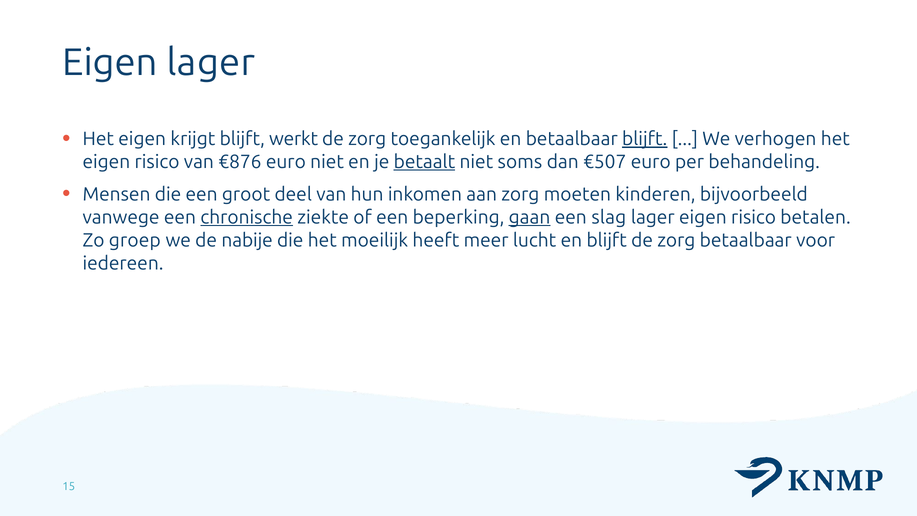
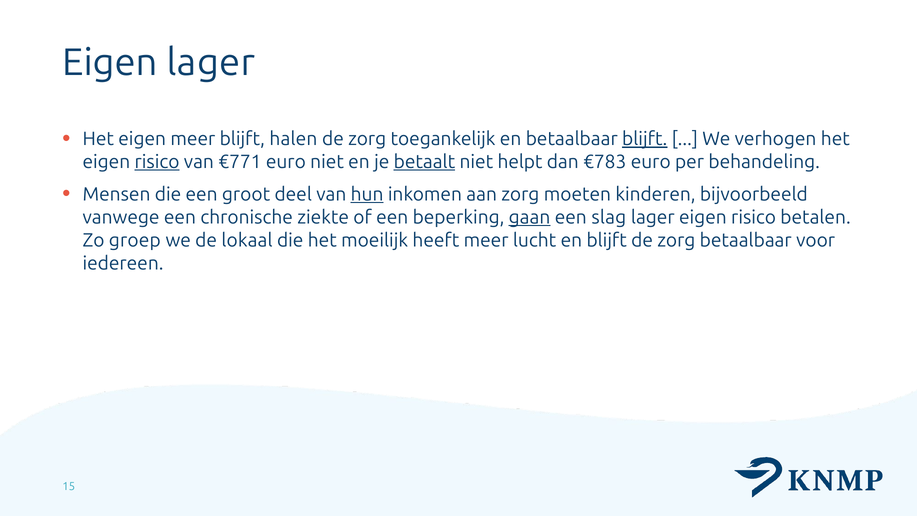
eigen krijgt: krijgt -> meer (193, 139)
werkt: werkt -> halen (293, 139)
risico underline: none -> present (157, 162)
€876: €876 -> €771 (240, 162)
soms: soms -> helpt (520, 162)
€507: €507 -> €783 (605, 162)
hun underline: none -> present (367, 194)
chronische underline: present -> none (247, 217)
nabije: nabije -> lokaal (247, 240)
